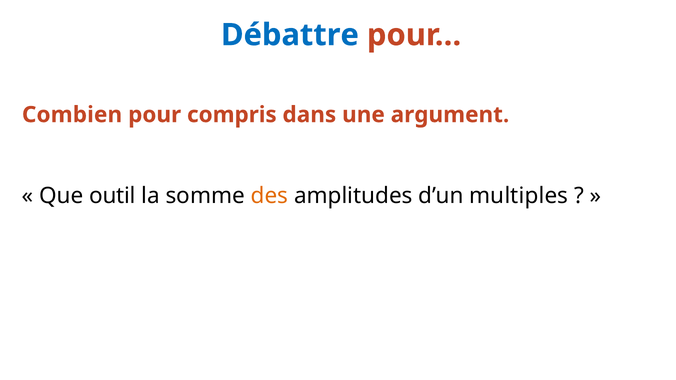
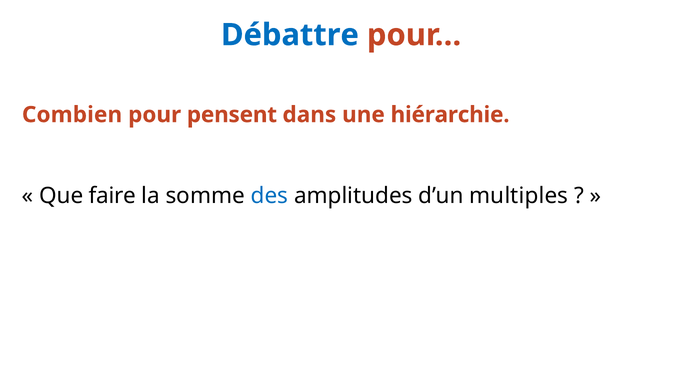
compris: compris -> pensent (232, 115)
argument: argument -> hiérarchie (450, 115)
outil: outil -> faire (113, 196)
des colour: orange -> blue (269, 196)
